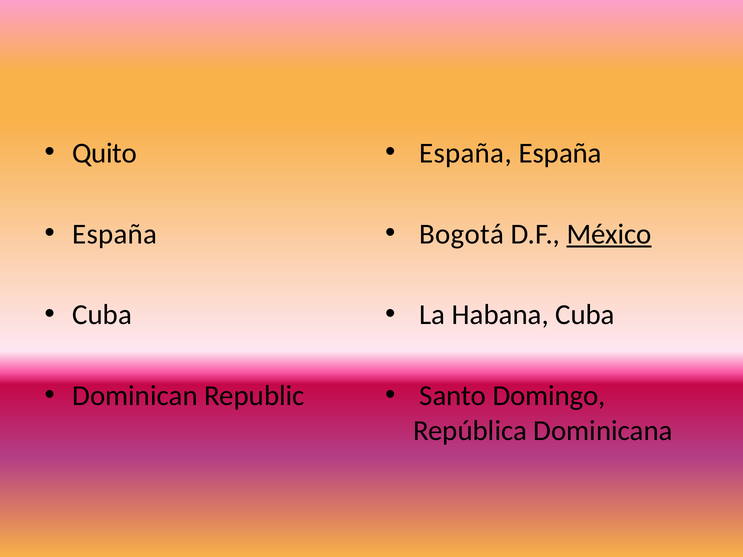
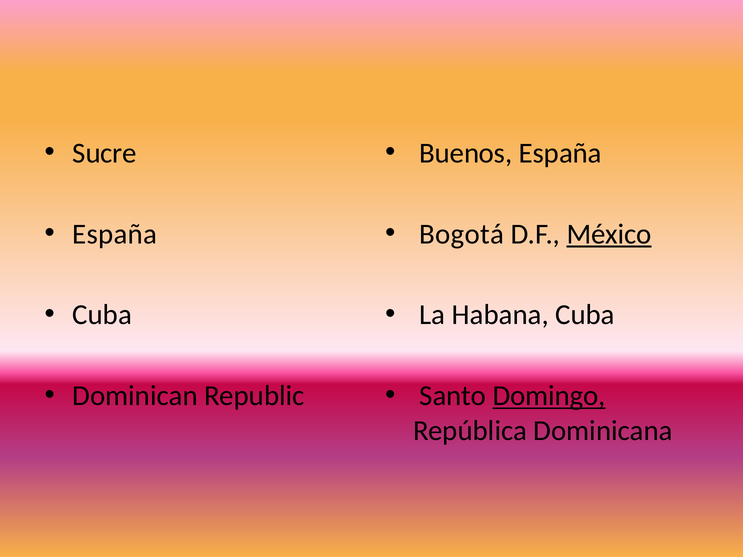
Quito: Quito -> Sucre (105, 153)
España: España -> Buenos (466, 153)
Domingo underline: none -> present (549, 396)
